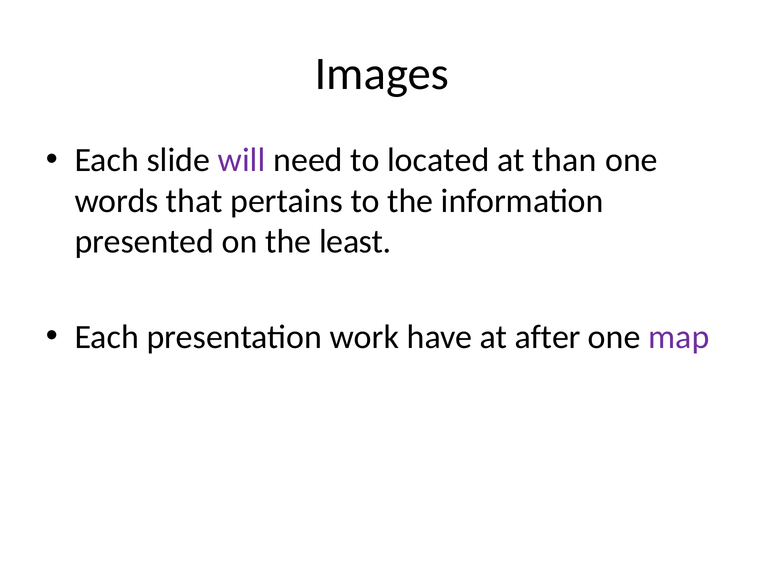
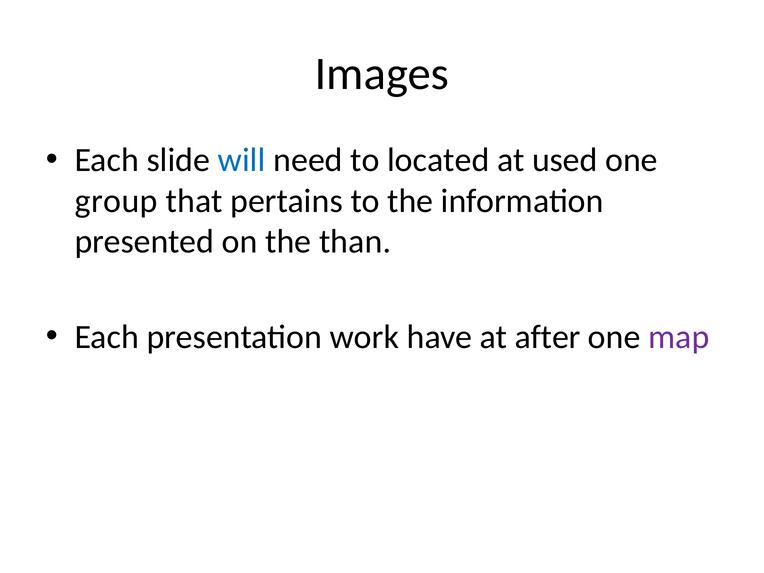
will colour: purple -> blue (242, 160)
than: than -> used (565, 160)
words: words -> group (116, 201)
least: least -> than (355, 242)
